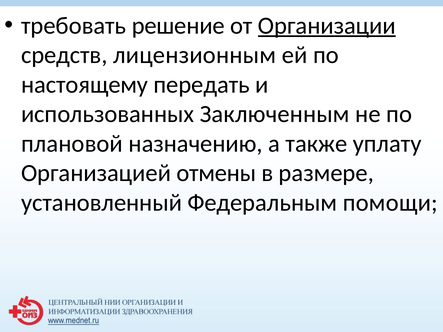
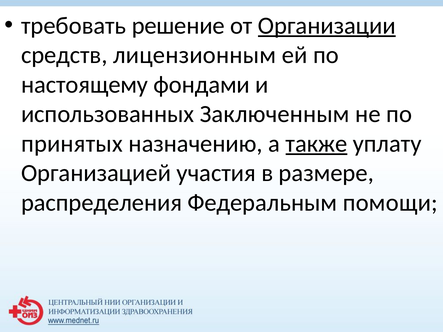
передать: передать -> фондами (202, 85)
плановой: плановой -> принятых (72, 144)
также underline: none -> present (316, 144)
отмены: отмены -> участия (216, 173)
установленный: установленный -> распределения (102, 203)
